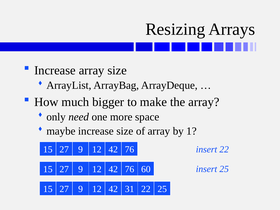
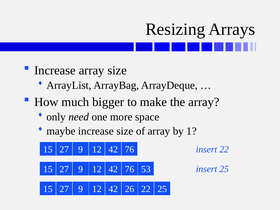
60: 60 -> 53 (146, 169)
31: 31 -> 26 (130, 189)
